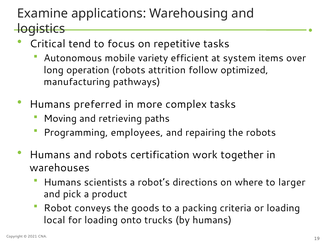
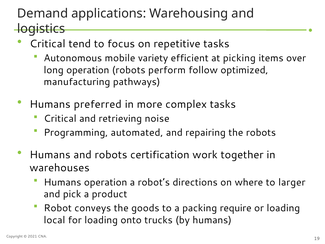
Examine: Examine -> Demand (43, 13)
system: system -> picking (239, 58)
attrition: attrition -> perform (167, 70)
Moving: Moving -> Critical (60, 119)
paths: paths -> noise (157, 119)
employees: employees -> automated (137, 132)
Humans scientists: scientists -> operation (106, 182)
criteria: criteria -> require (236, 208)
